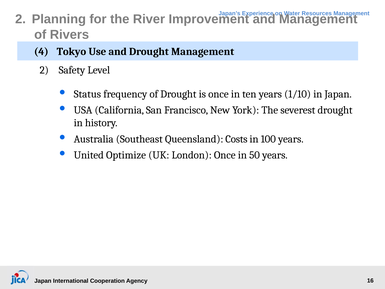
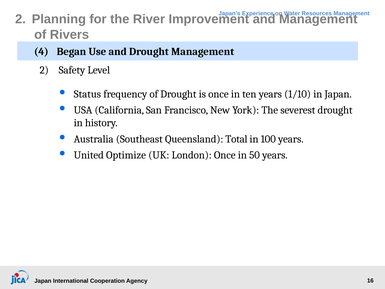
Tokyo: Tokyo -> Began (71, 52)
Costs: Costs -> Total (236, 139)
